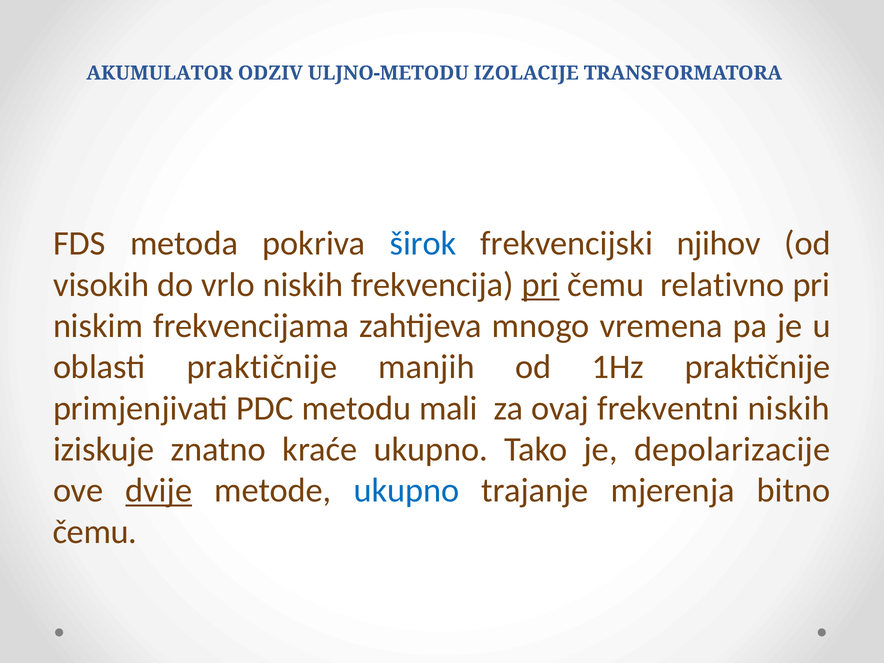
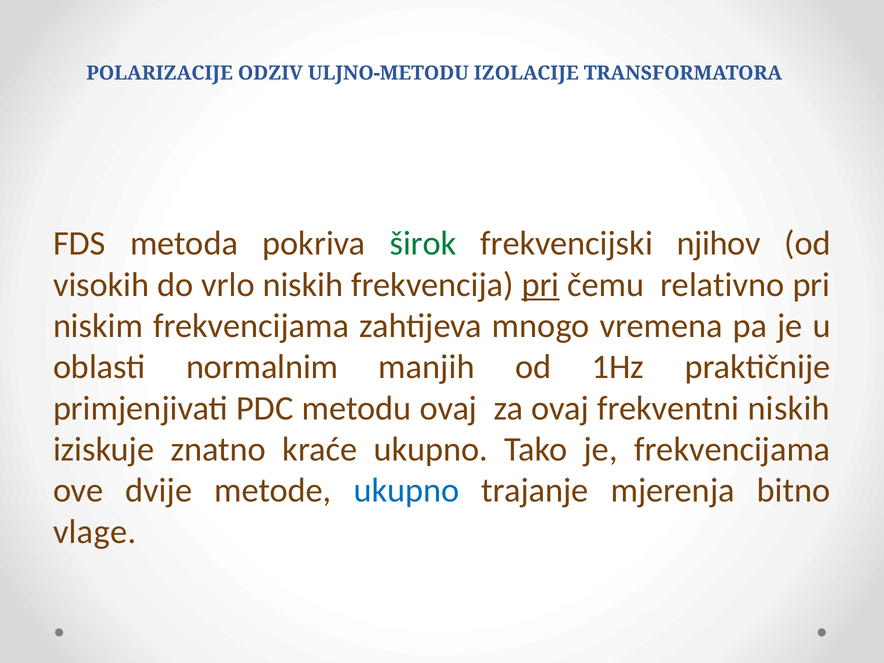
AKUMULATOR: AKUMULATOR -> POLARIZACIJE (160, 73)
širok colour: blue -> green (423, 243)
oblasti praktičnije: praktičnije -> normalnim (262, 367)
metodu mali: mali -> ovaj (448, 408)
je depolarizacije: depolarizacije -> frekvencijama (732, 449)
dvije underline: present -> none (159, 491)
čemu: čemu -> vlage (95, 532)
